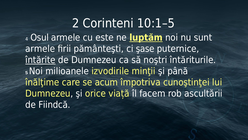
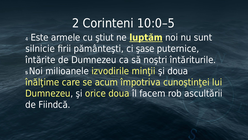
10:1–5: 10:1–5 -> 10:0–5 (156, 23)
Osul: Osul -> Este (40, 37)
este: este -> ştiut (105, 37)
armele: armele -> silnicie (40, 49)
întărite underline: present -> none (40, 60)
şi până: până -> doua (178, 71)
orice viață: viață -> doua (119, 93)
